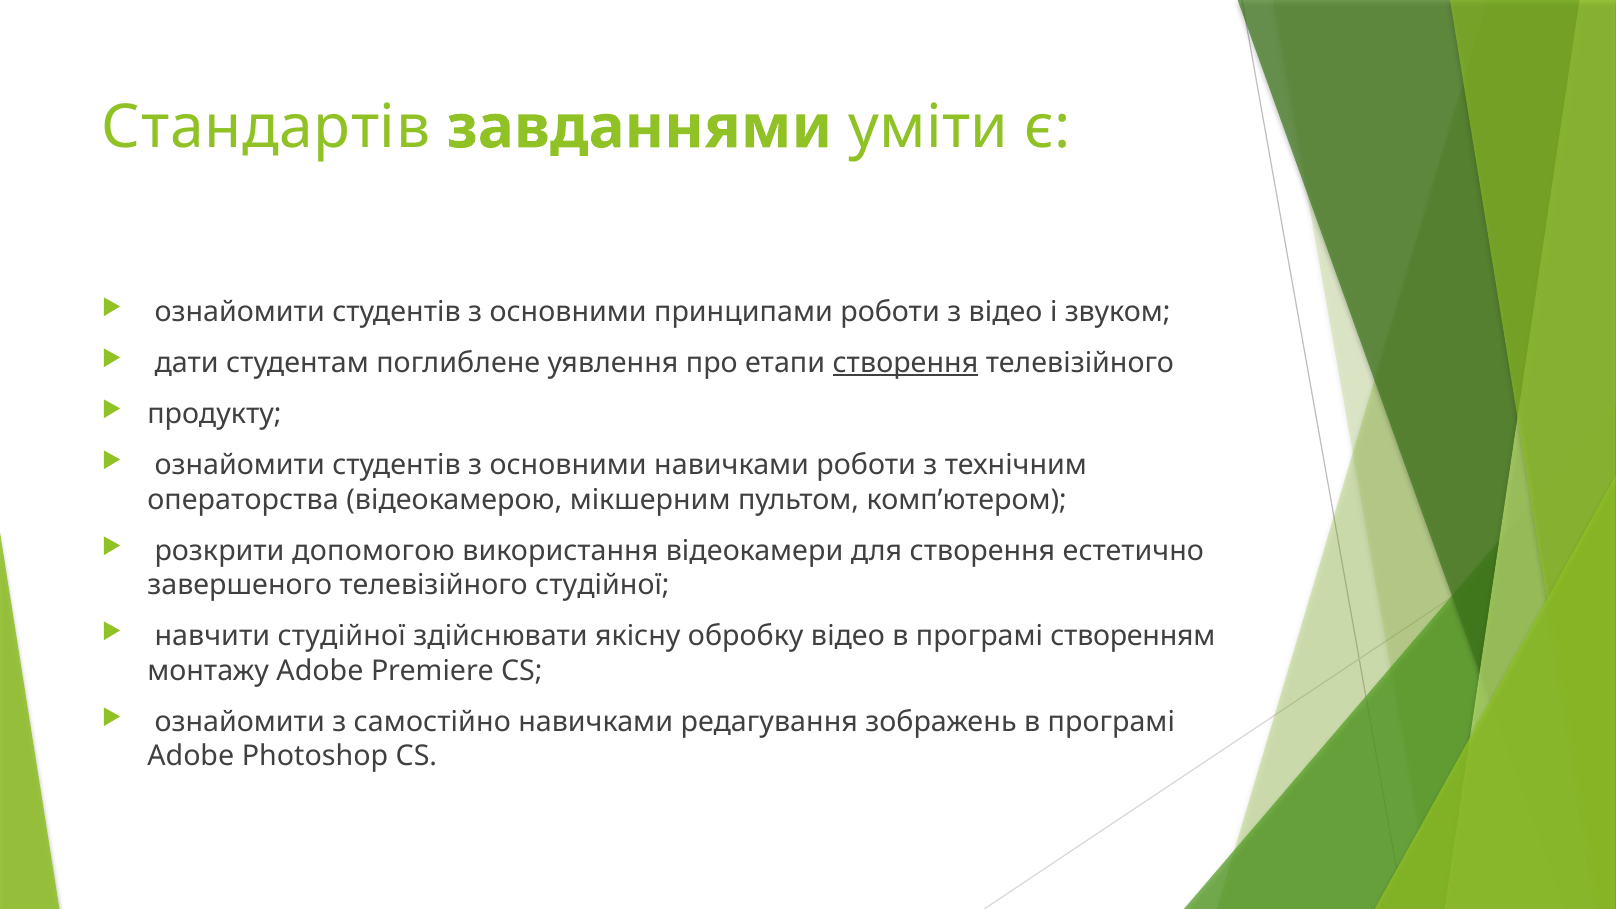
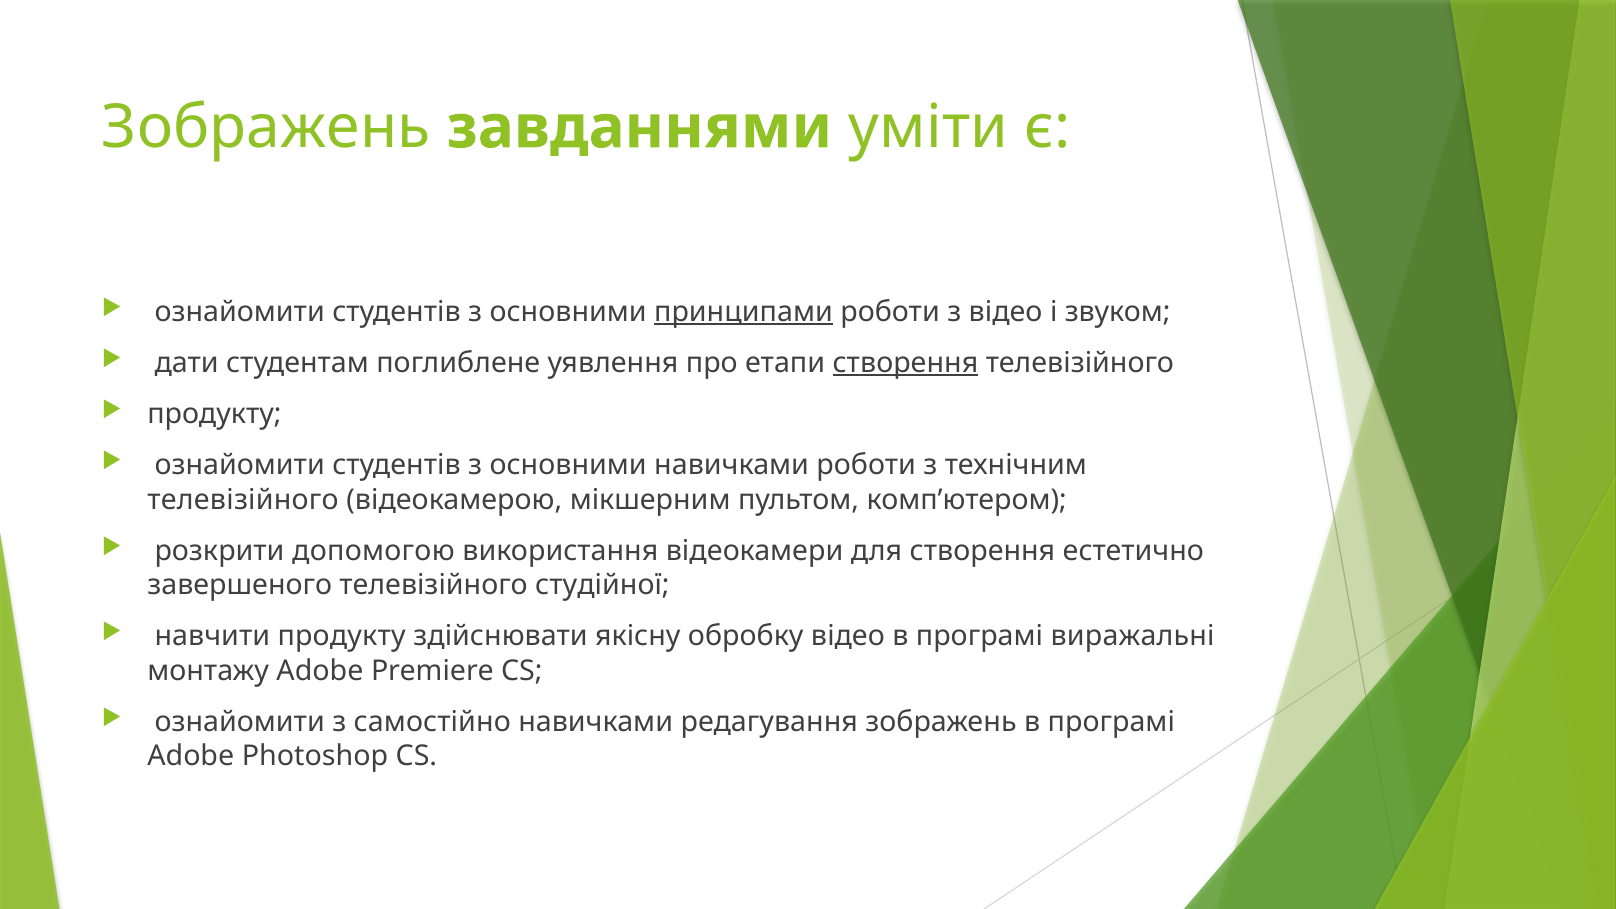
Стандартів: Стандартів -> Зображень (266, 127)
принципами underline: none -> present (743, 312)
операторства: операторства -> телевізійного (243, 500)
навчити студійної: студійної -> продукту (342, 636)
створенням: створенням -> виражальні (1133, 636)
